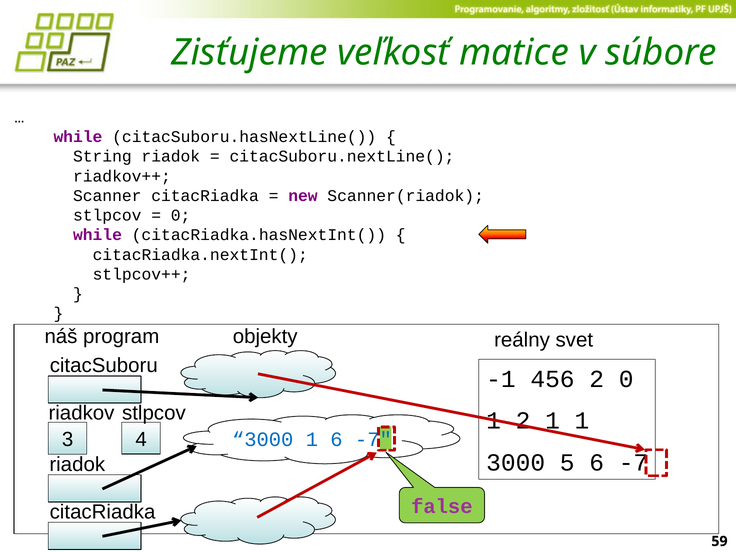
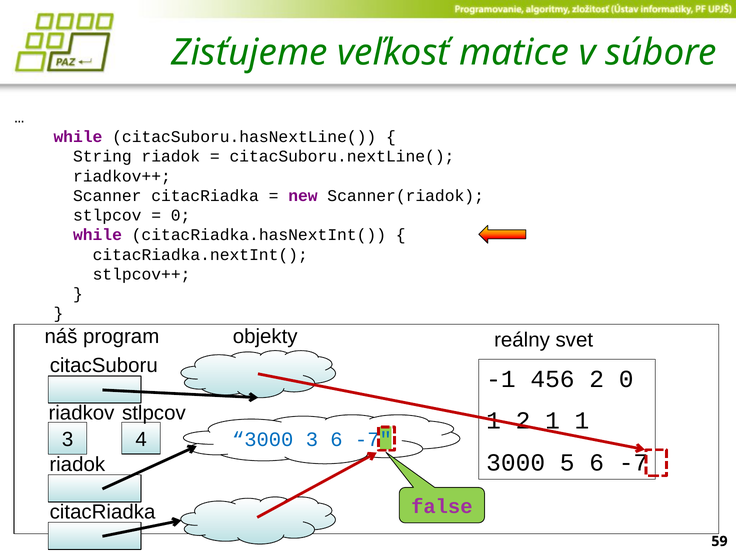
3000 1: 1 -> 3 (312, 439)
